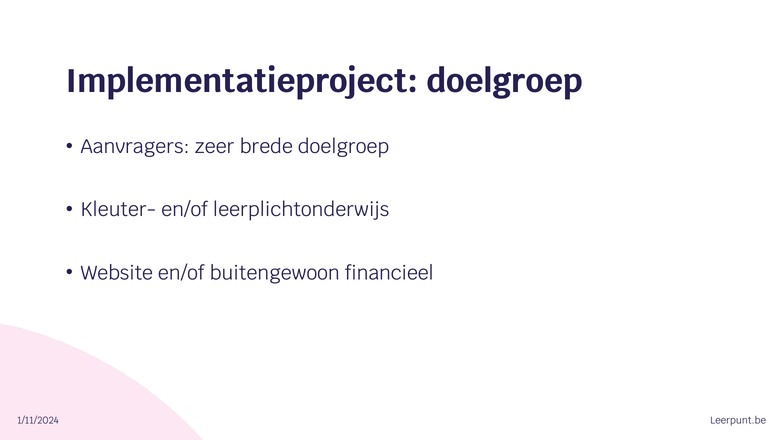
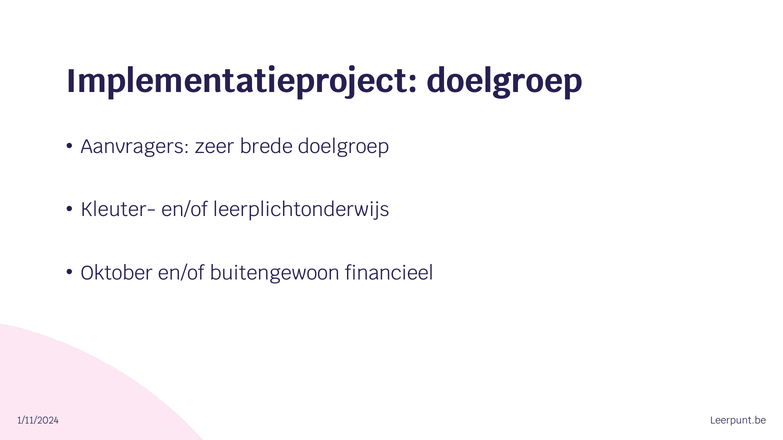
Website: Website -> Oktober (117, 273)
